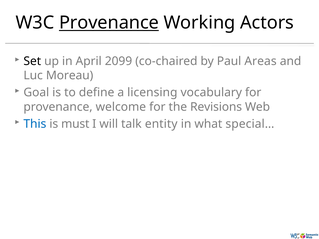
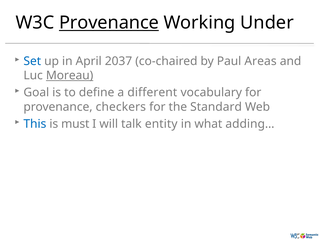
Actors: Actors -> Under (267, 23)
Set colour: black -> blue (32, 61)
2099: 2099 -> 2037 (119, 61)
Moreau underline: none -> present (70, 76)
licensing: licensing -> different (152, 93)
welcome: welcome -> checkers (121, 107)
Revisions: Revisions -> Standard (216, 107)
special…: special… -> adding… (250, 124)
